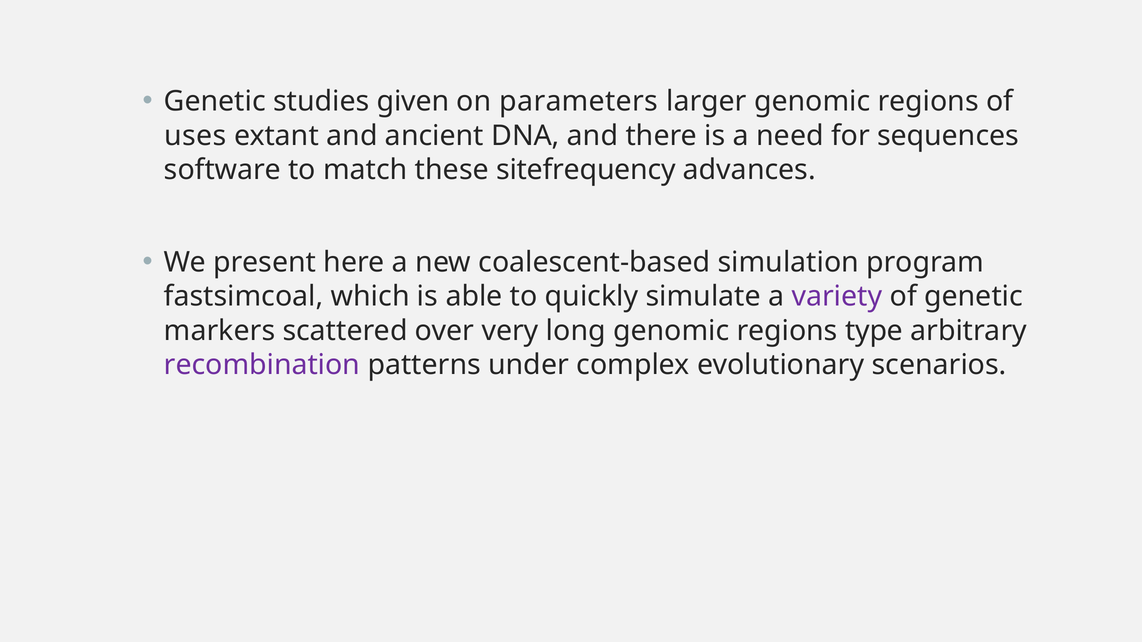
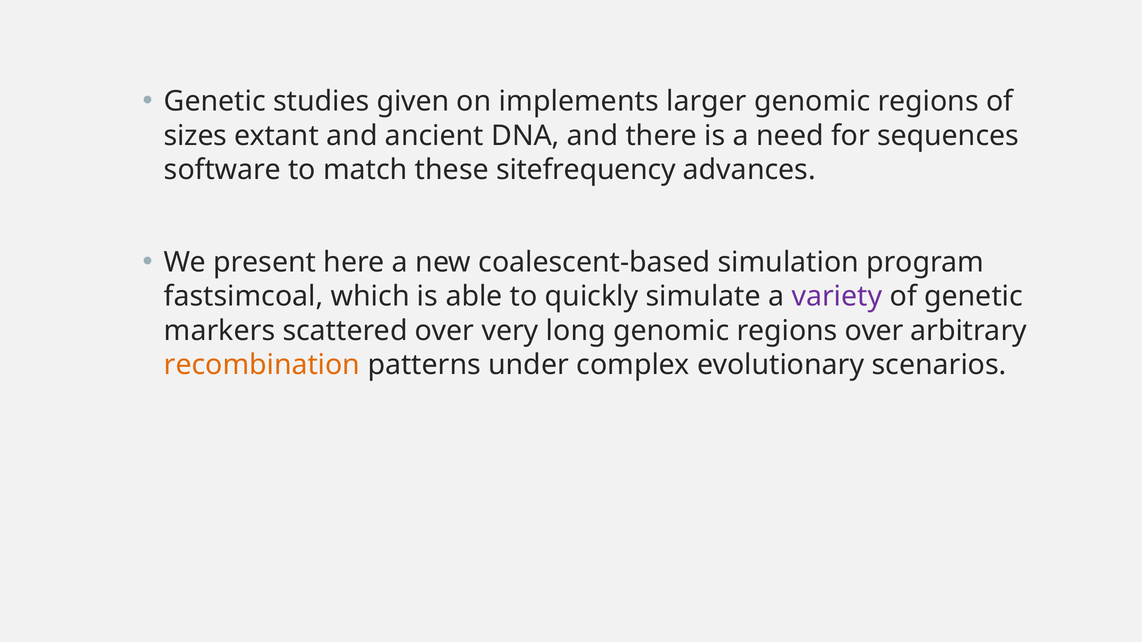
parameters: parameters -> implements (579, 102)
uses: uses -> sizes (196, 136)
regions type: type -> over (874, 331)
recombination colour: purple -> orange (262, 365)
